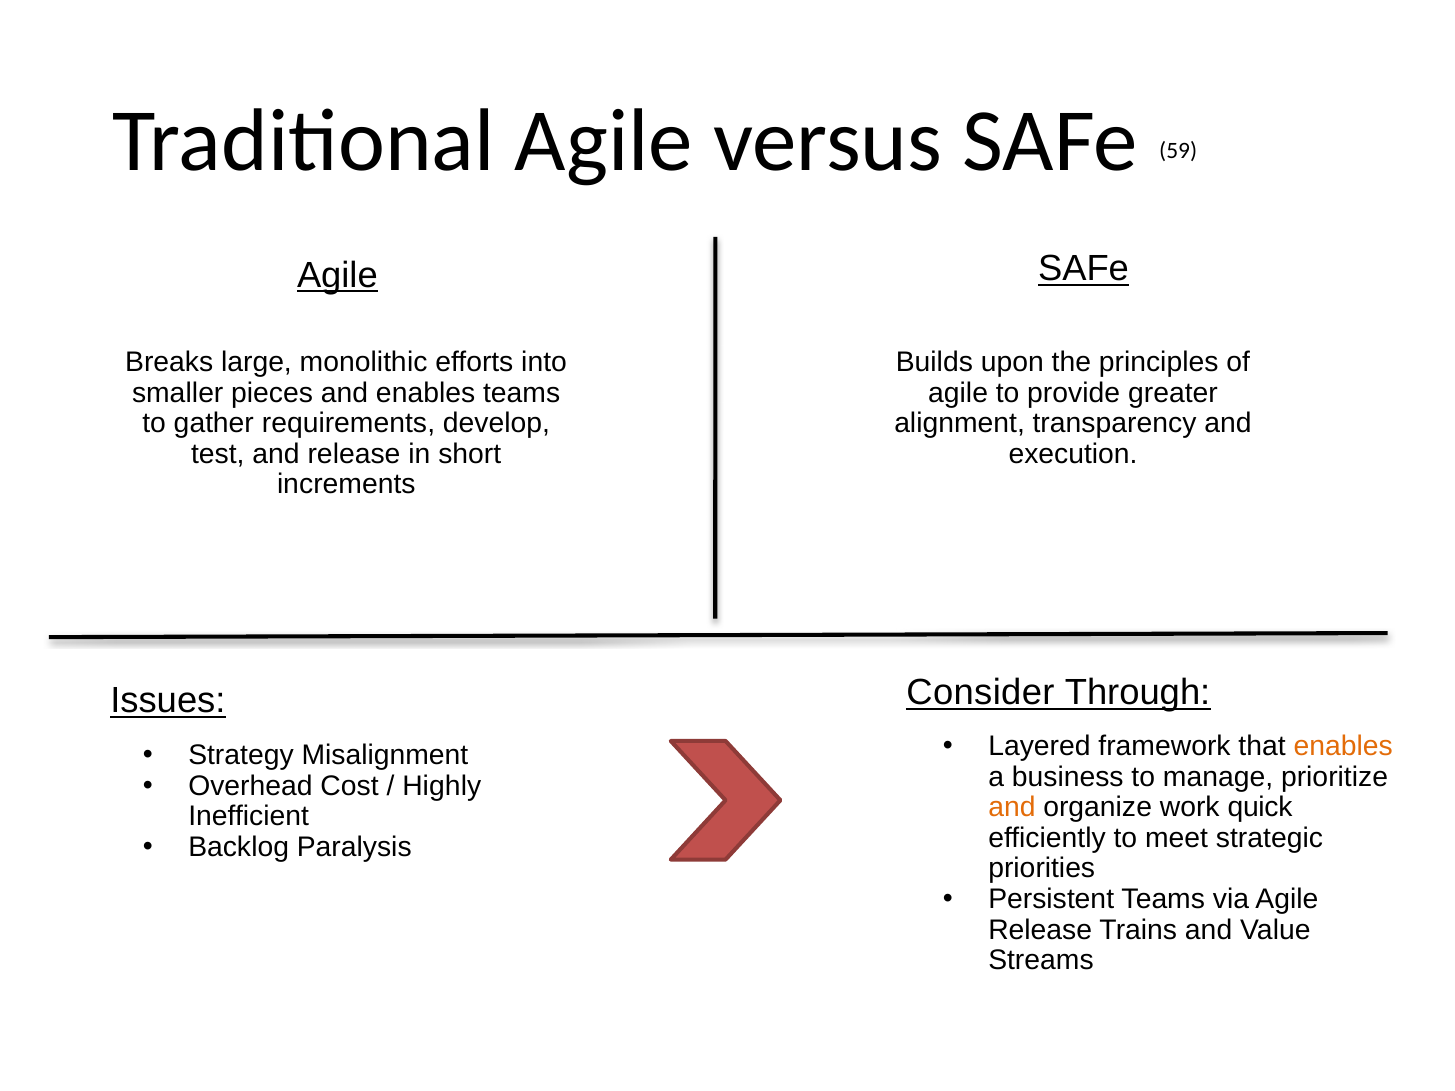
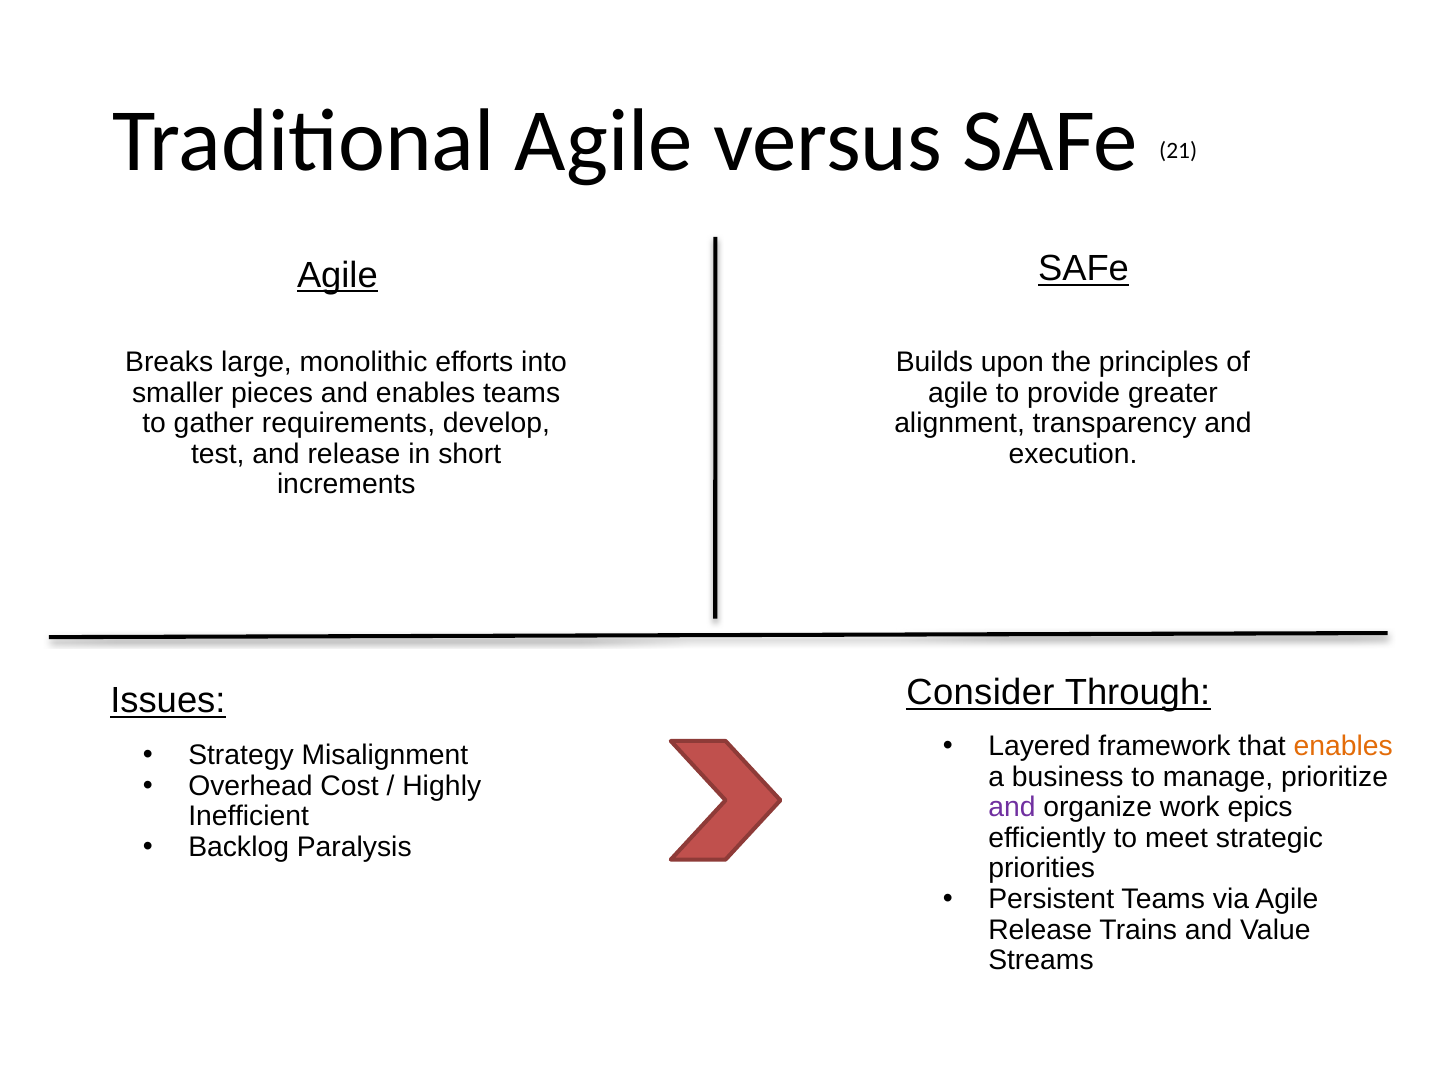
59: 59 -> 21 (1178, 150)
and colour: orange -> purple (1012, 808)
quick: quick -> epics (1260, 808)
